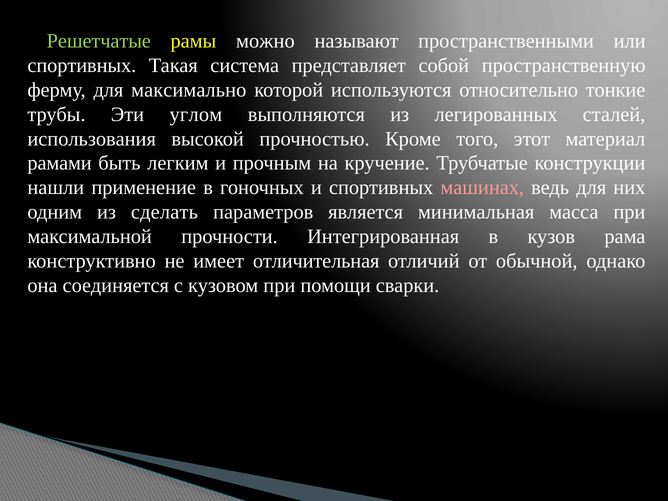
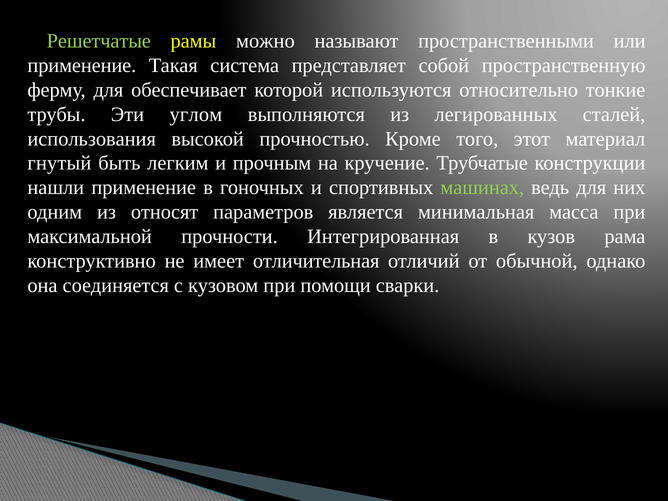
спортивных: спортивных -> применение (82, 65)
максимально: максимально -> обеспечивает (189, 90)
рамами: рамами -> гнутый (59, 163)
машинах colour: pink -> light green (482, 188)
сделать: сделать -> относят (165, 212)
